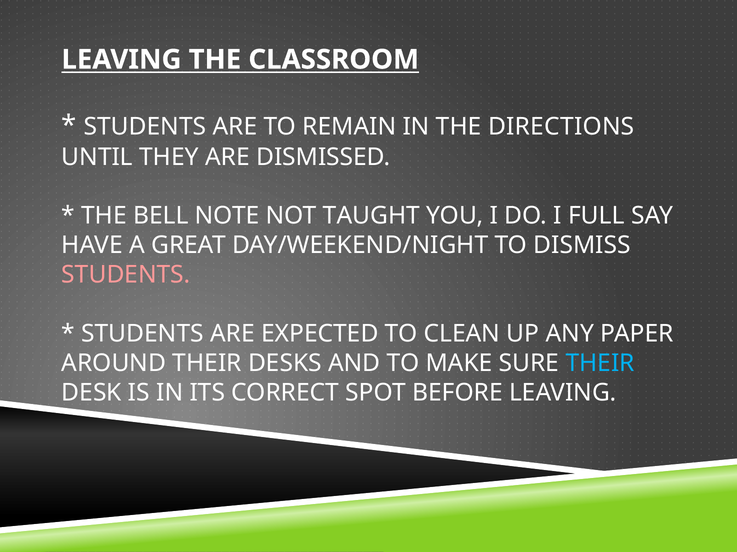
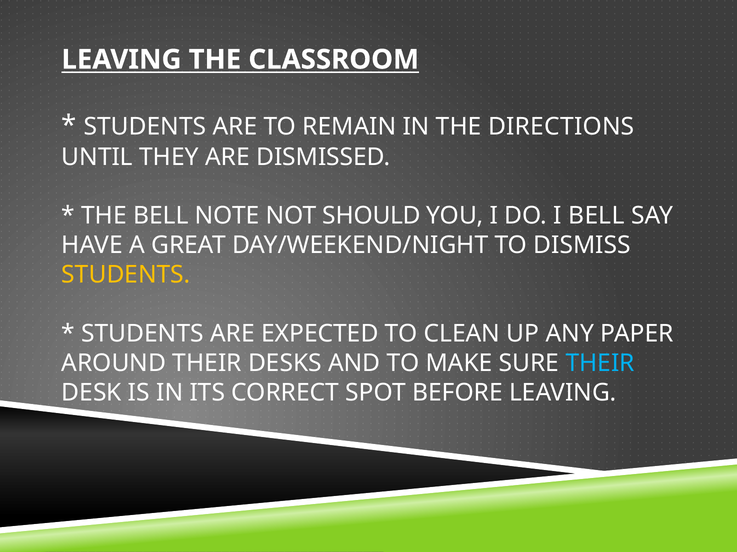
TAUGHT: TAUGHT -> SHOULD (372, 216)
I FULL: FULL -> BELL (596, 216)
STUDENTS colour: pink -> yellow (126, 275)
